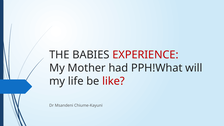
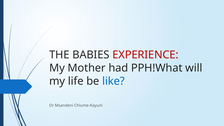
like colour: red -> blue (113, 81)
